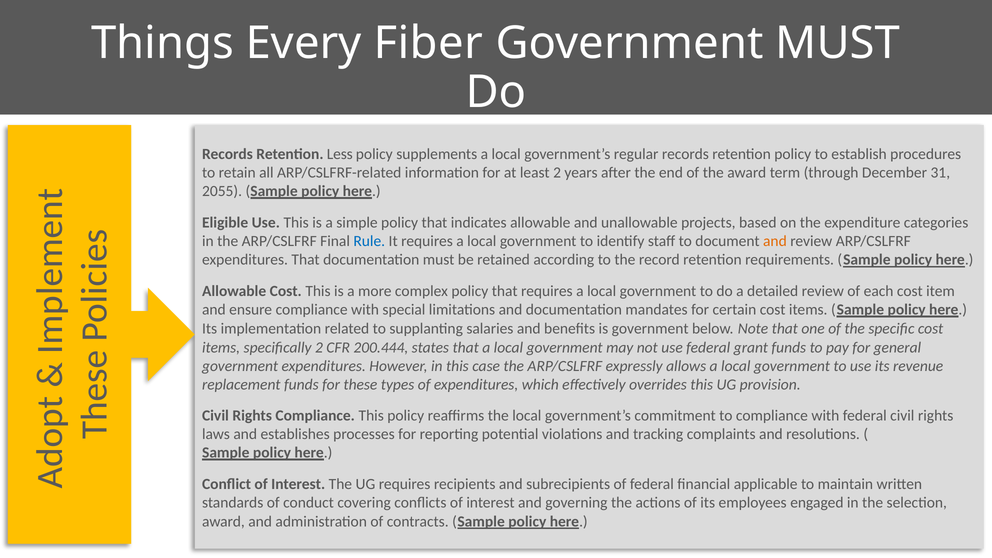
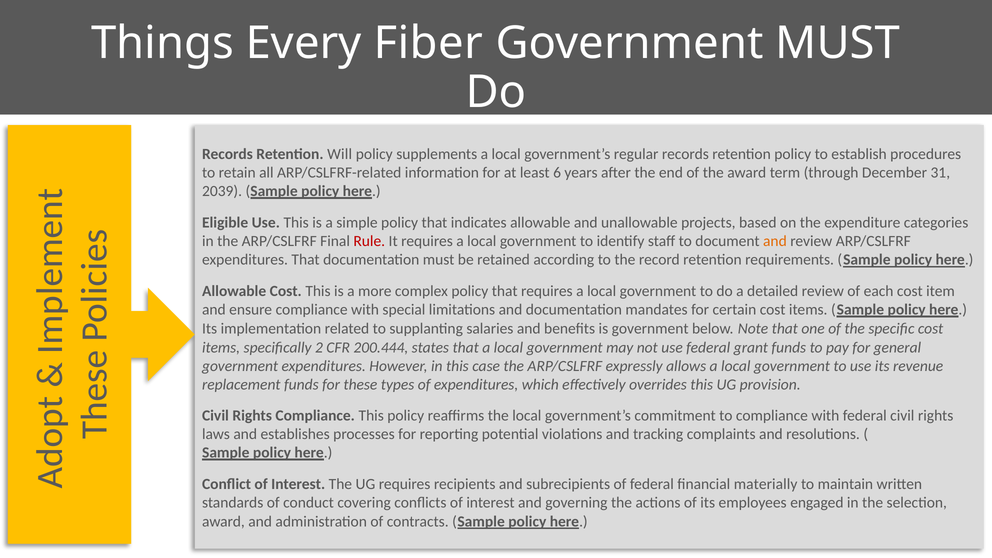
Less: Less -> Will (340, 154)
least 2: 2 -> 6 (557, 173)
2055: 2055 -> 2039 (222, 191)
Rule colour: blue -> red (369, 241)
applicable: applicable -> materially (766, 484)
